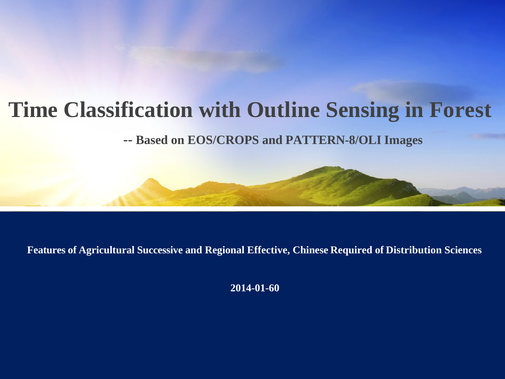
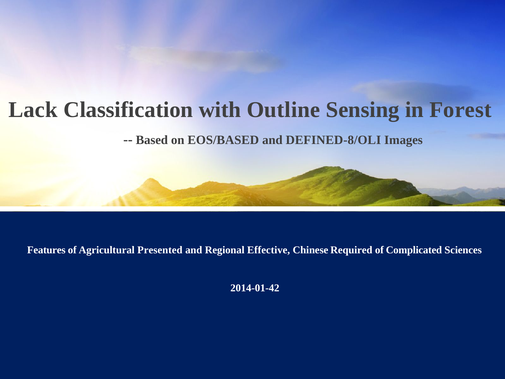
Time: Time -> Lack (33, 110)
EOS/CROPS: EOS/CROPS -> EOS/BASED (223, 140)
PATTERN-8/OLI: PATTERN-8/OLI -> DEFINED-8/OLI (333, 140)
Successive: Successive -> Presented (160, 250)
Distribution: Distribution -> Complicated (414, 250)
2014-01-60: 2014-01-60 -> 2014-01-42 (255, 288)
